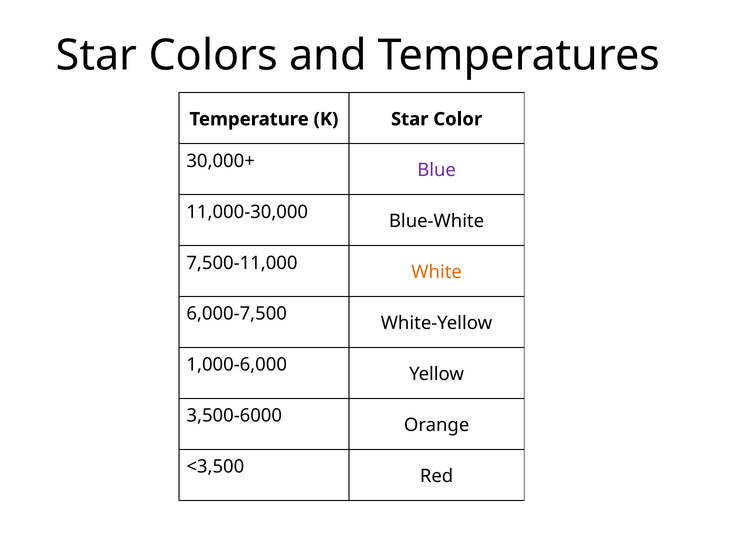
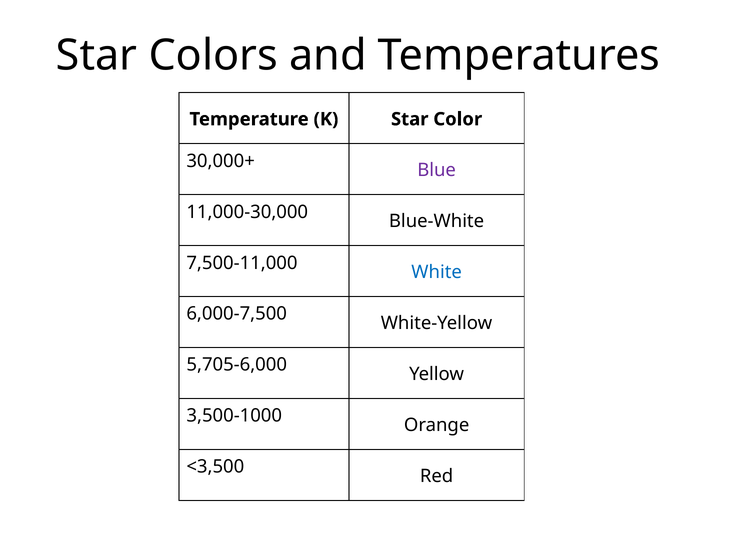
White colour: orange -> blue (437, 272)
1,000-6,000: 1,000-6,000 -> 5,705-6,000 (237, 365)
3,500-6000: 3,500-6000 -> 3,500-1000 (234, 416)
